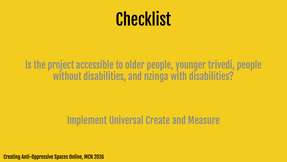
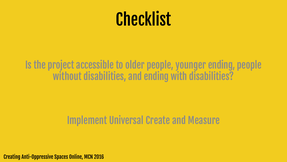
younger trivedi: trivedi -> ending (222, 65)
and nzinga: nzinga -> ending (156, 77)
